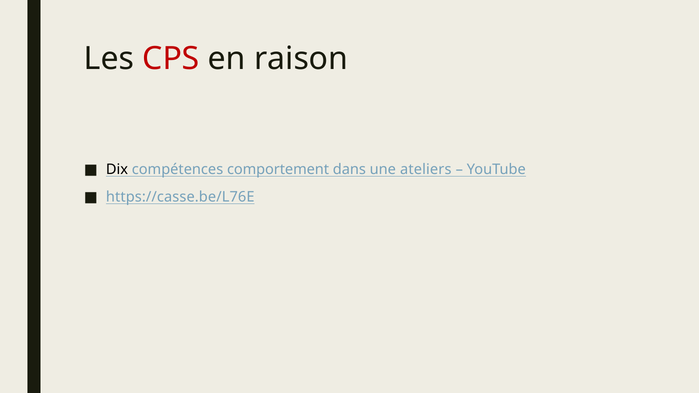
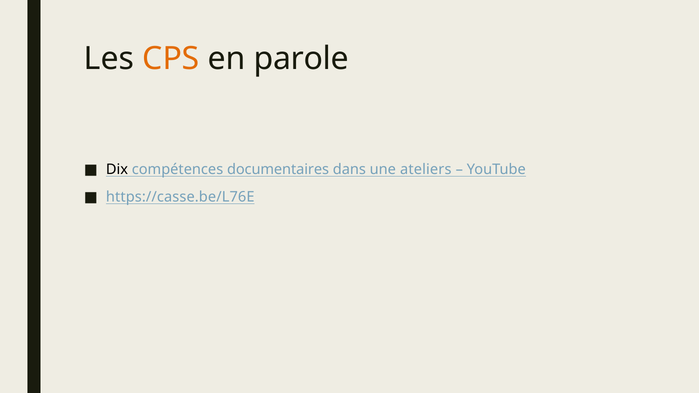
CPS colour: red -> orange (171, 59)
raison: raison -> parole (301, 59)
comportement: comportement -> documentaires (278, 170)
